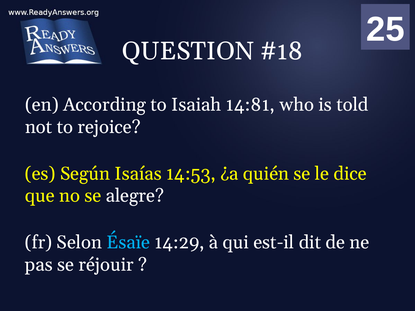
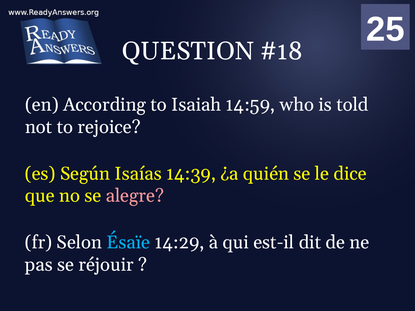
14:81: 14:81 -> 14:59 (250, 105)
14:53: 14:53 -> 14:39 (191, 174)
alegre colour: white -> pink (135, 196)
